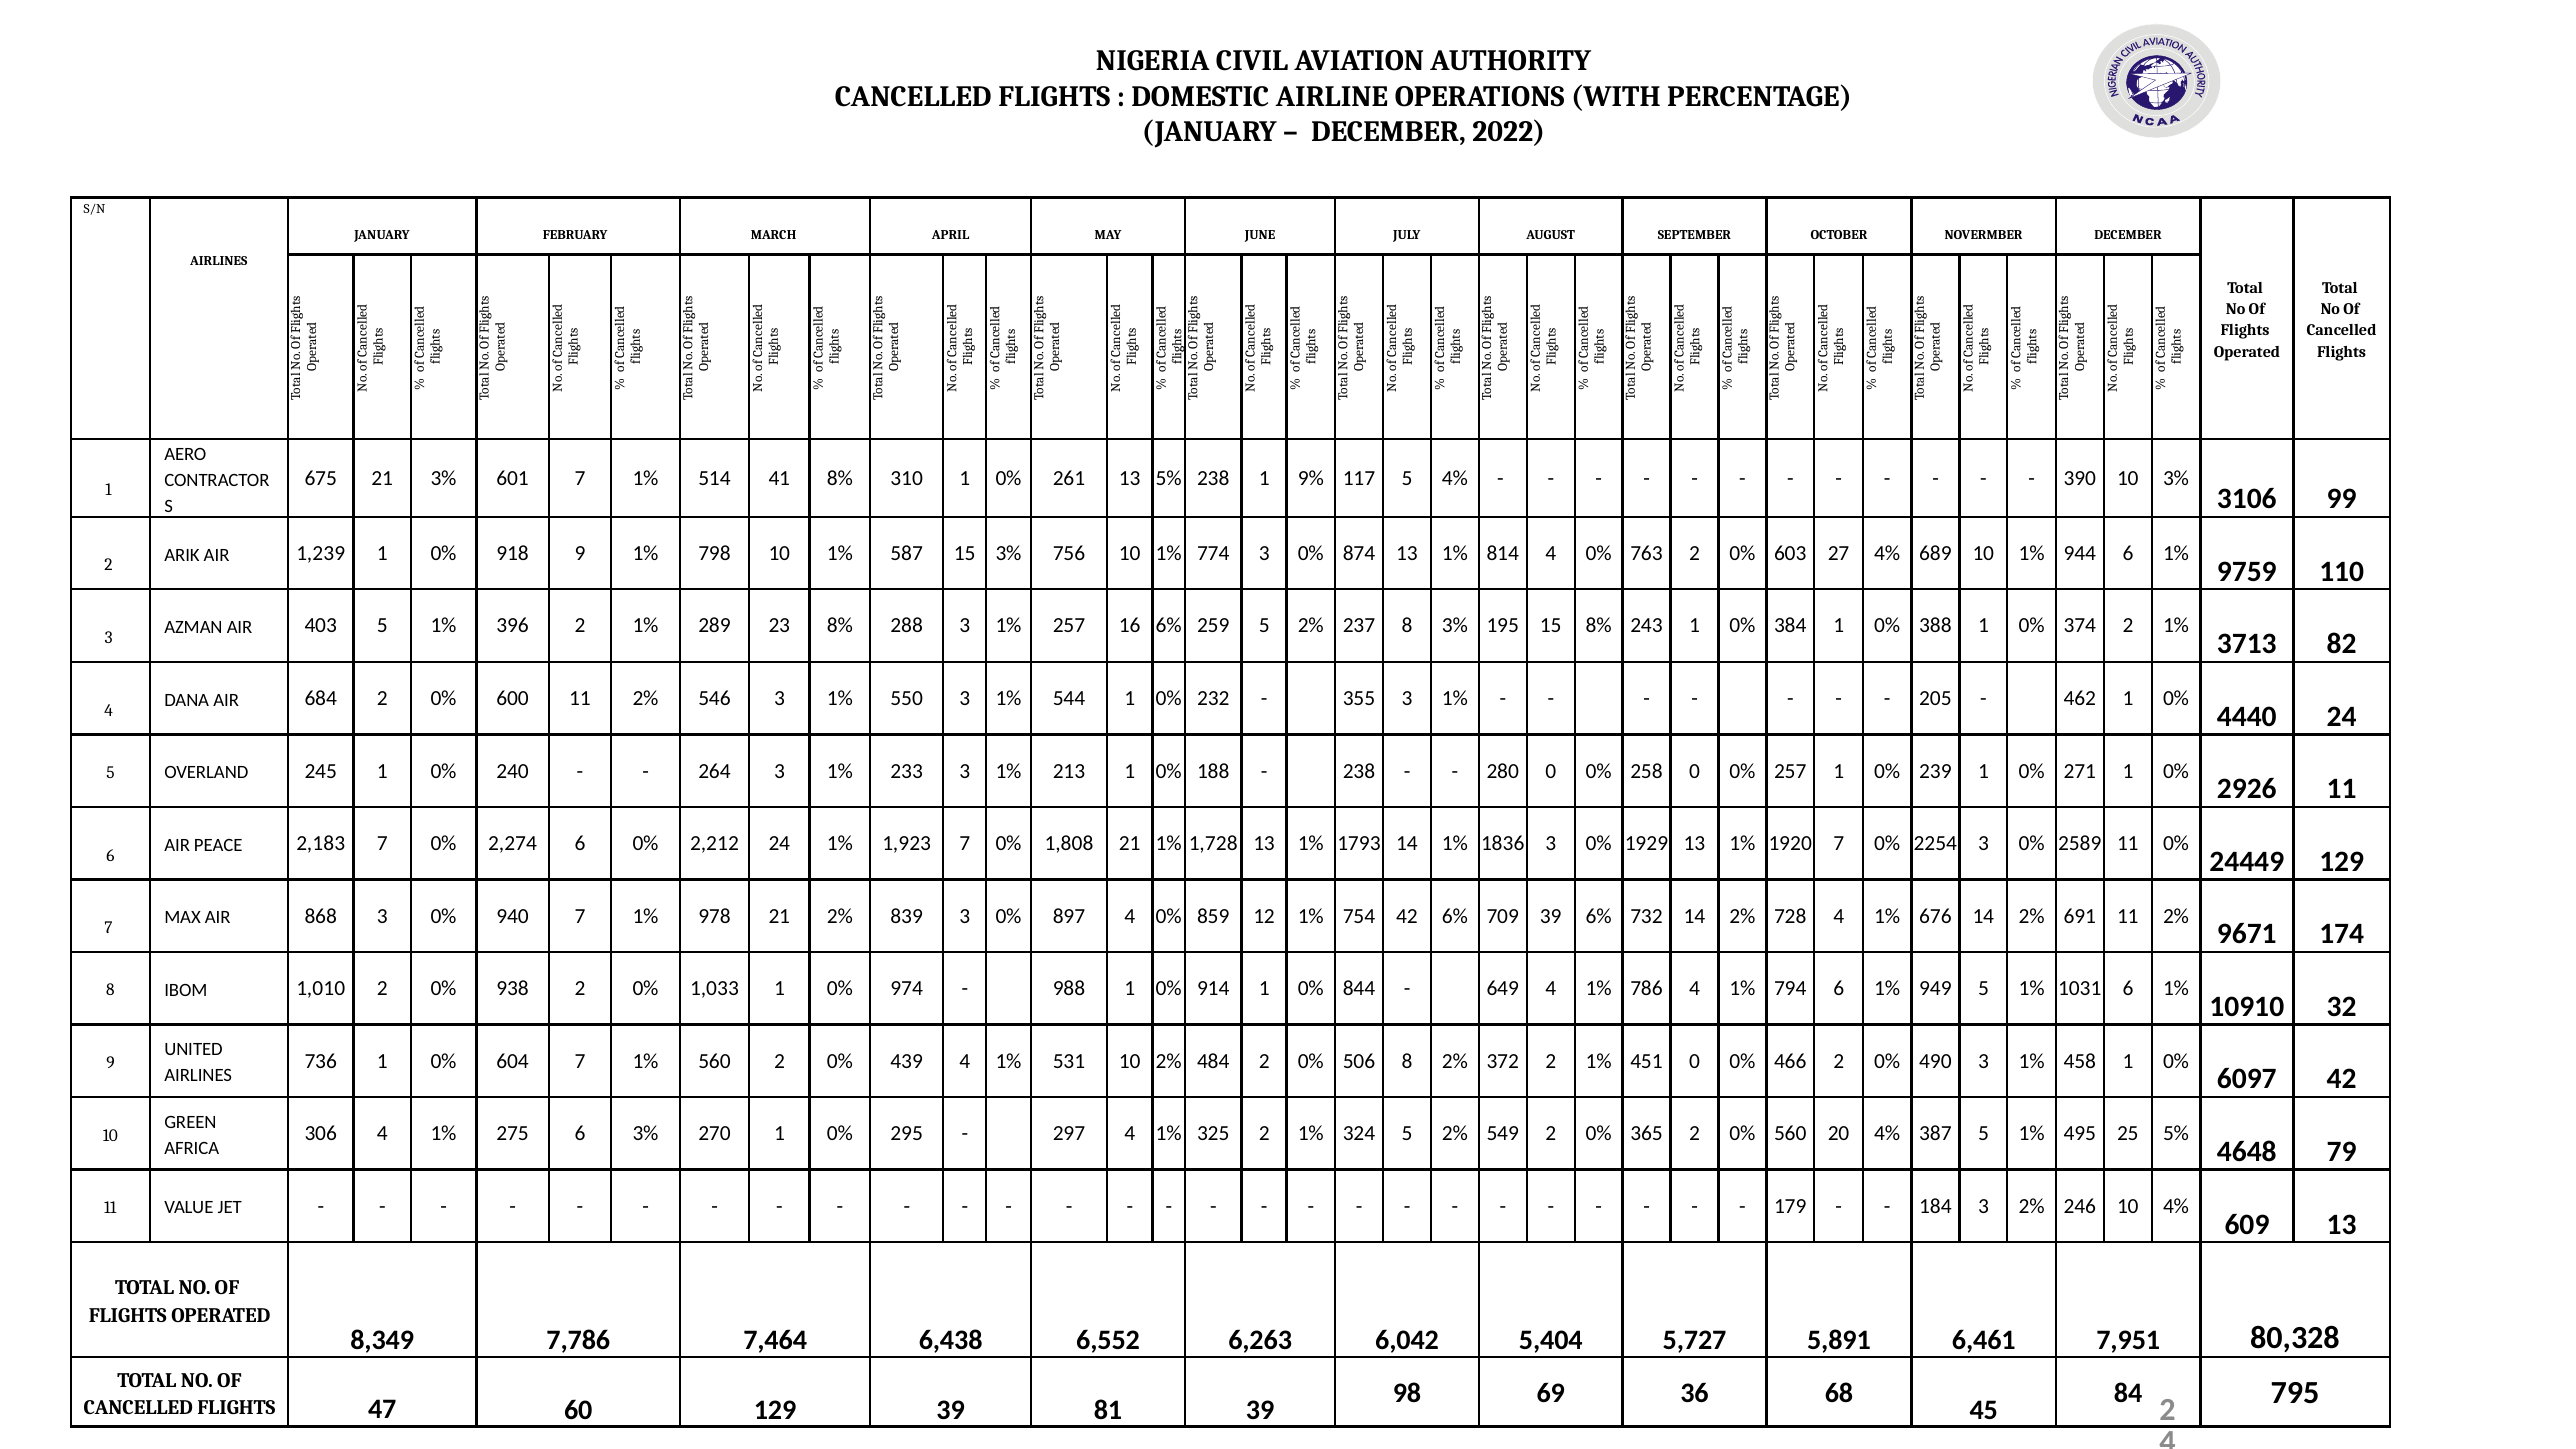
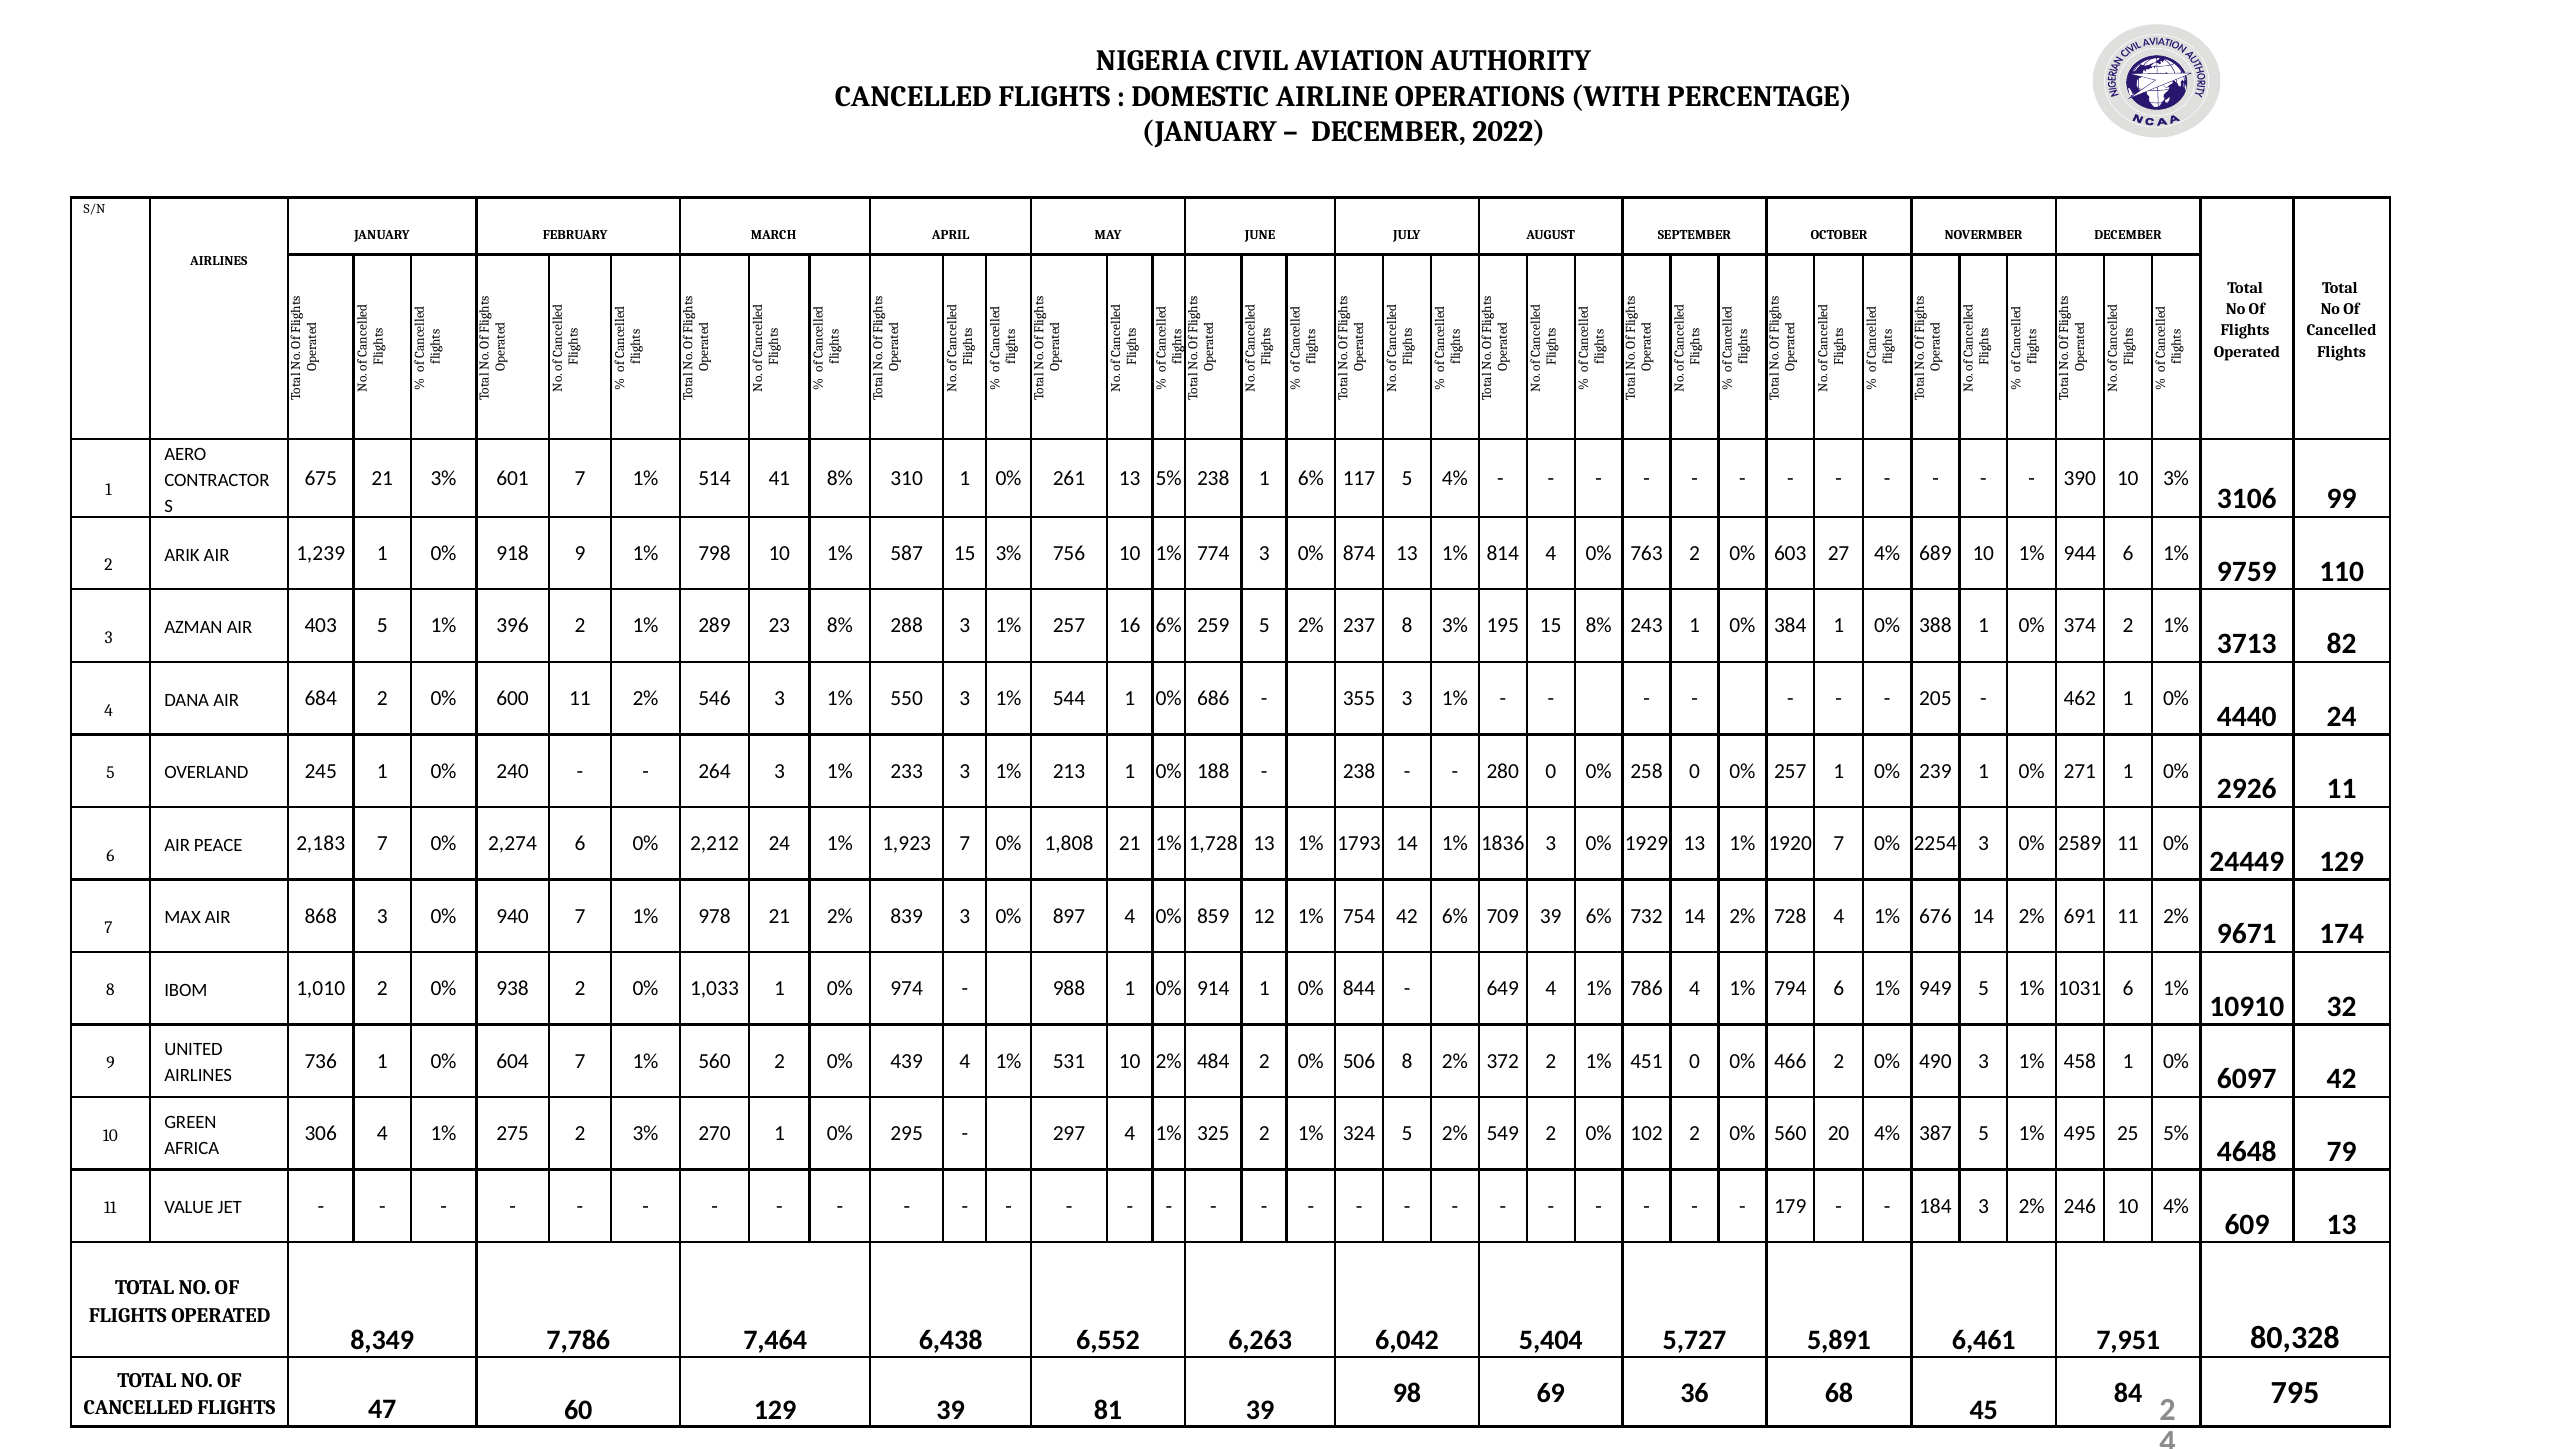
1 9%: 9% -> 6% (1311, 478)
232: 232 -> 686 (1213, 698)
275 6: 6 -> 2 (580, 1134)
365: 365 -> 102 (1647, 1134)
